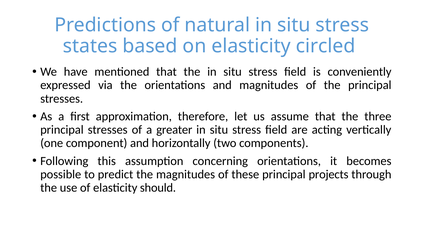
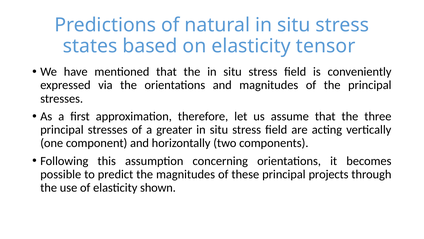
circled: circled -> tensor (326, 46)
should: should -> shown (158, 187)
